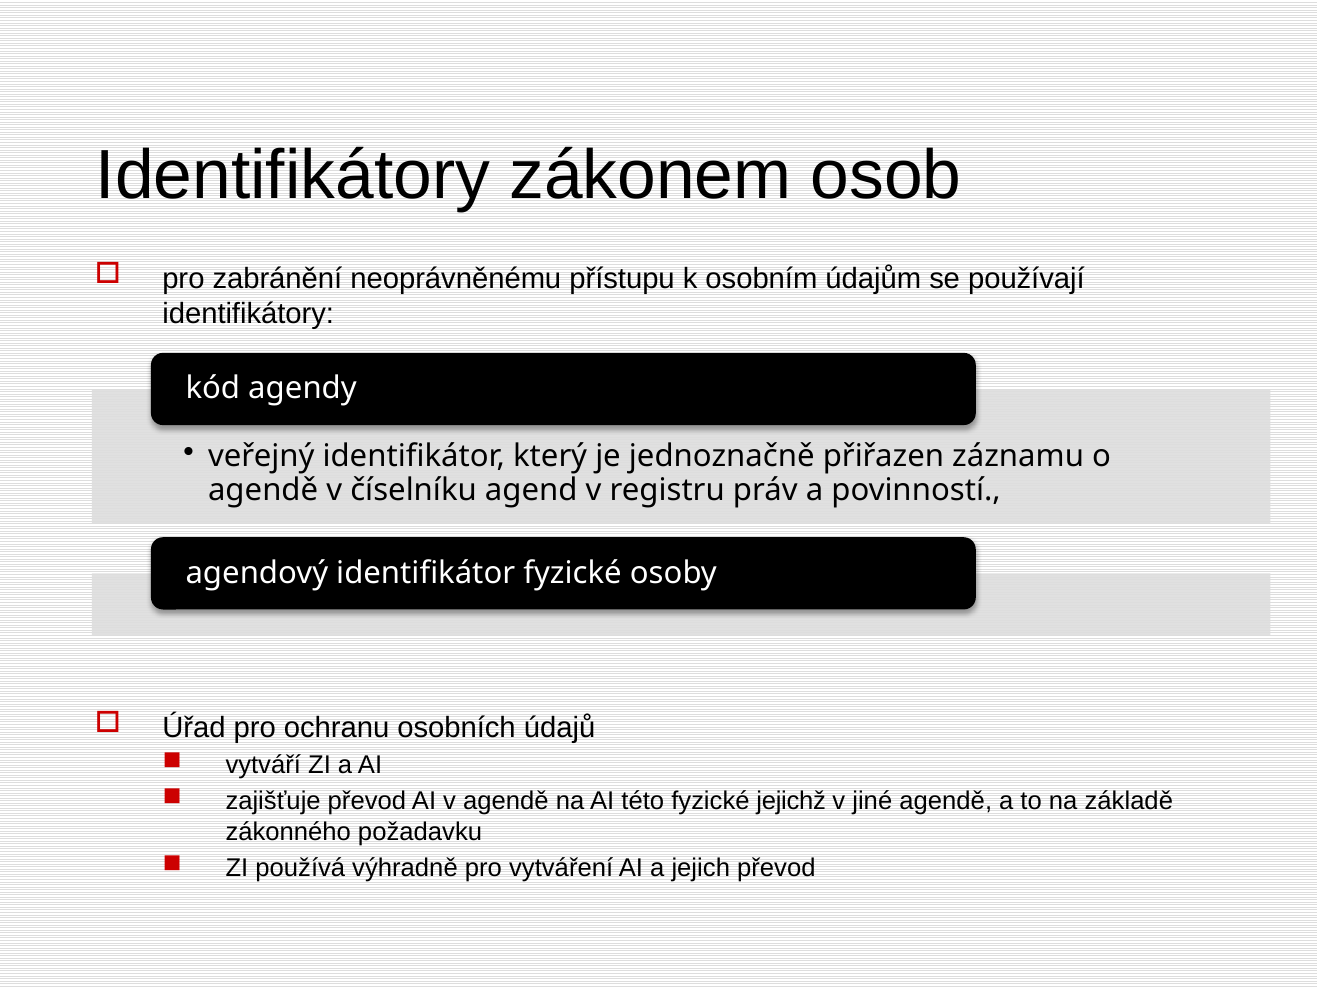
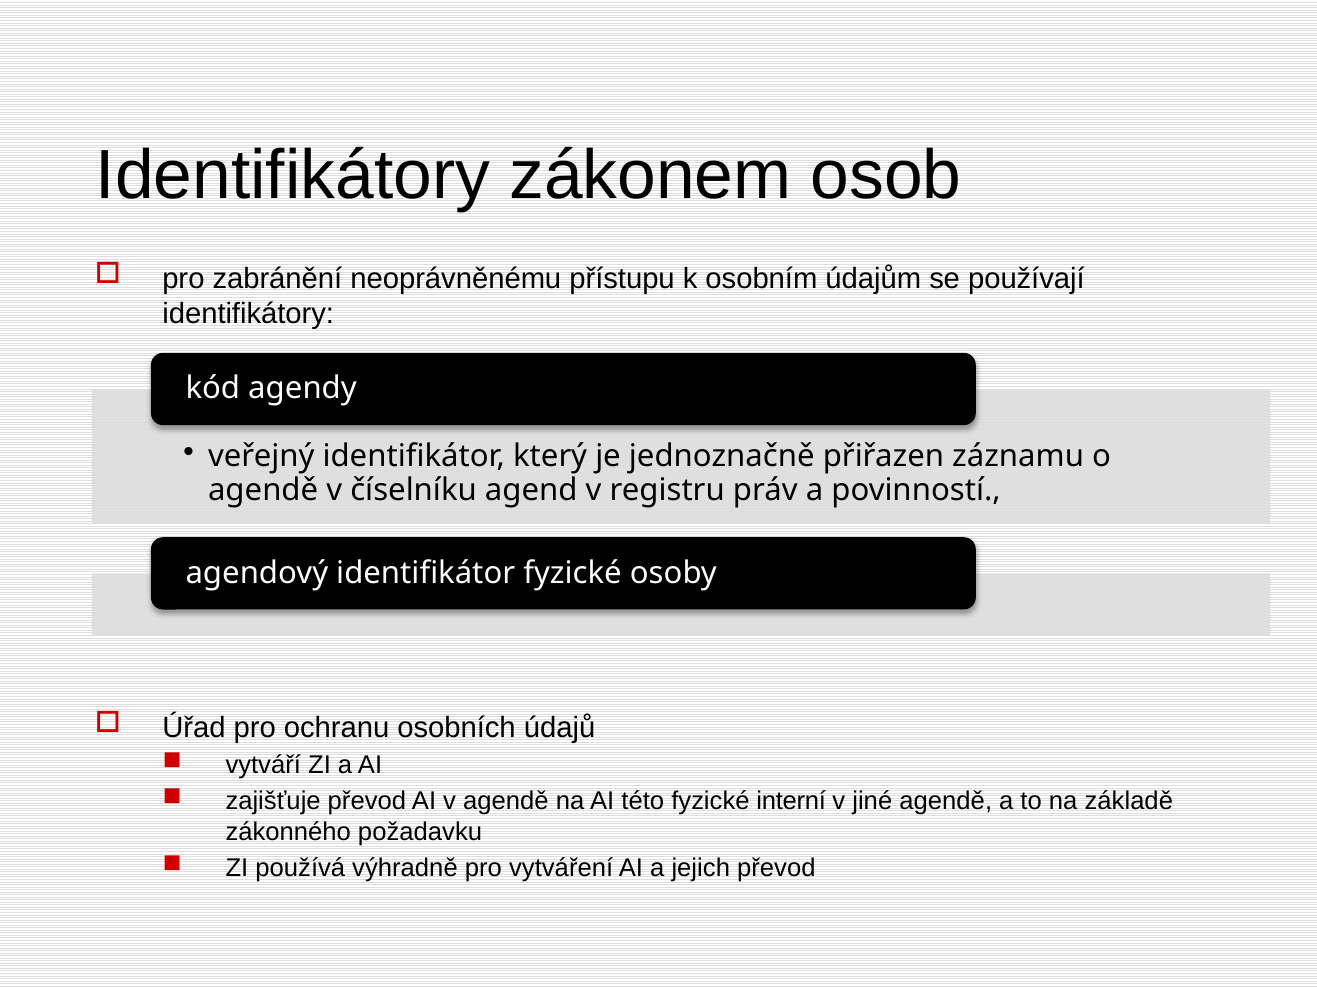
jejichž: jejichž -> interní (791, 801)
